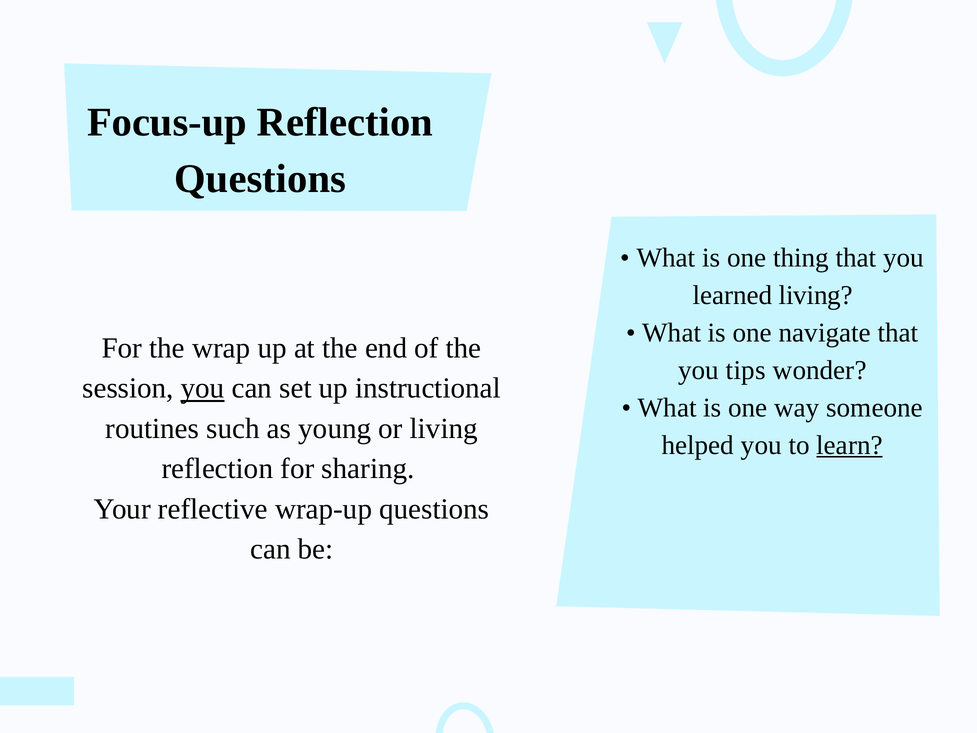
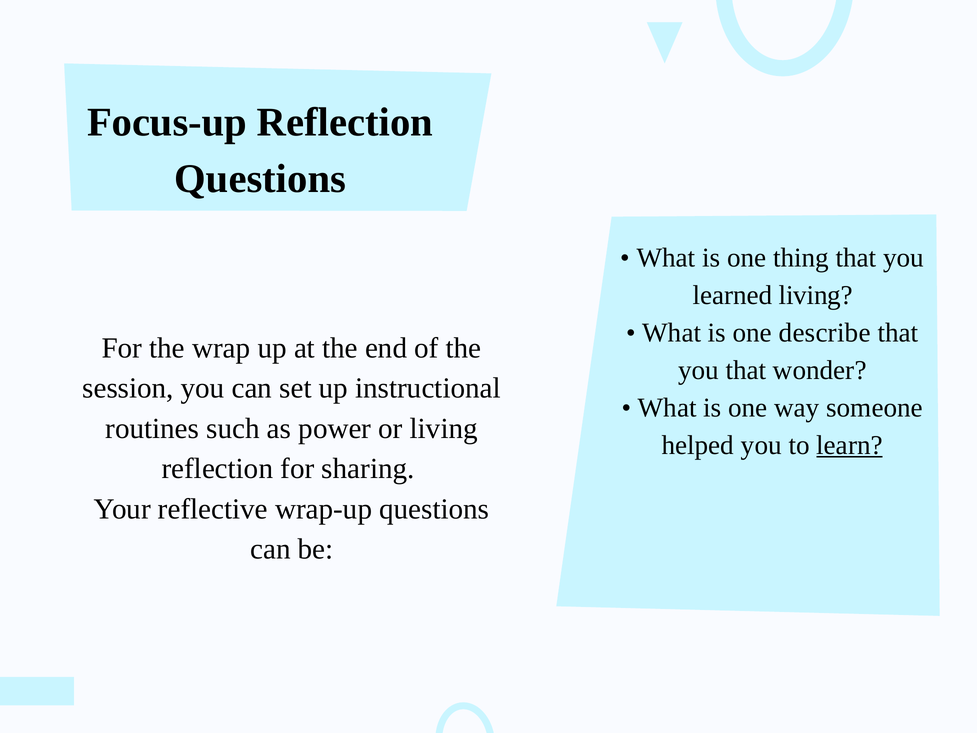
navigate: navigate -> describe (825, 333)
you tips: tips -> that (746, 370)
you underline: present -> none (203, 388)
young: young -> power (335, 428)
